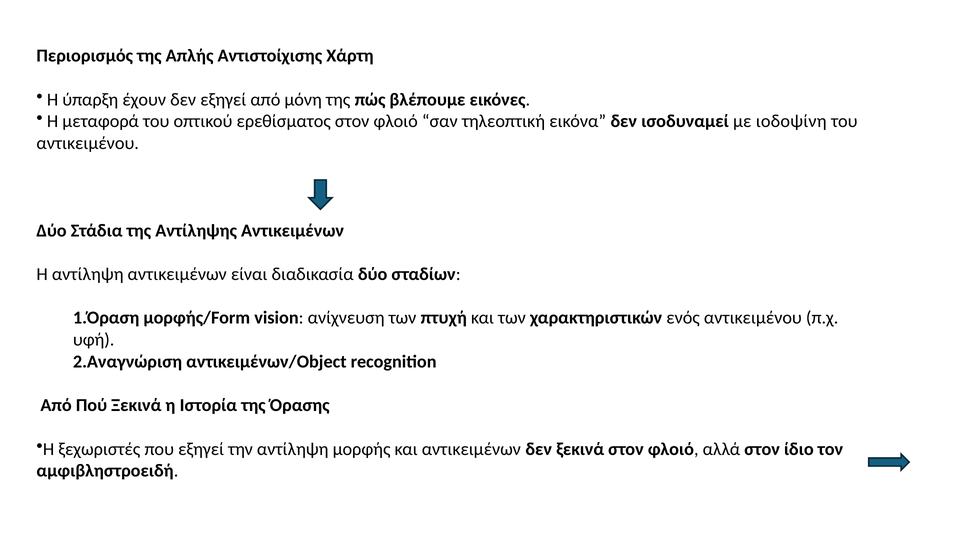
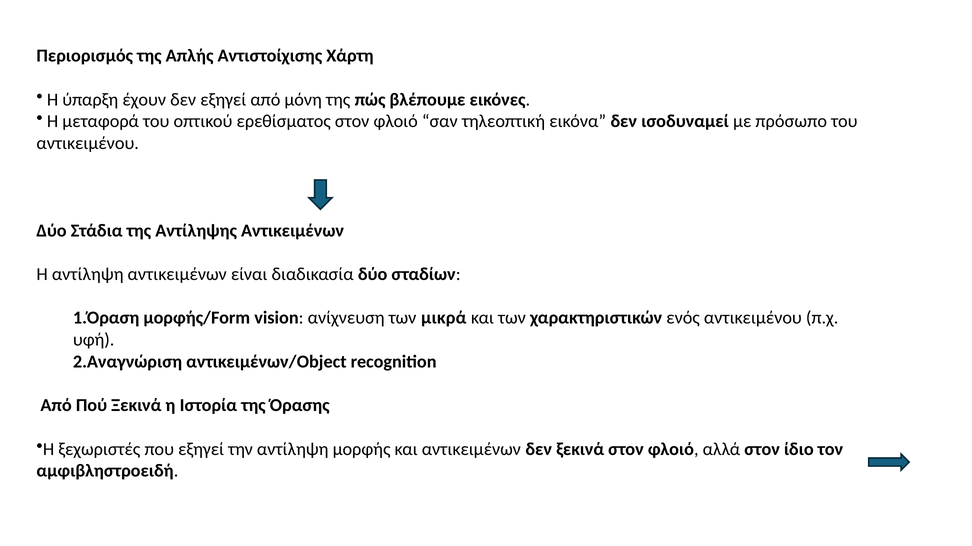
ιοδοψίνη: ιοδοψίνη -> πρόσωπο (791, 122)
πτυχή: πτυχή -> μικρά (444, 318)
